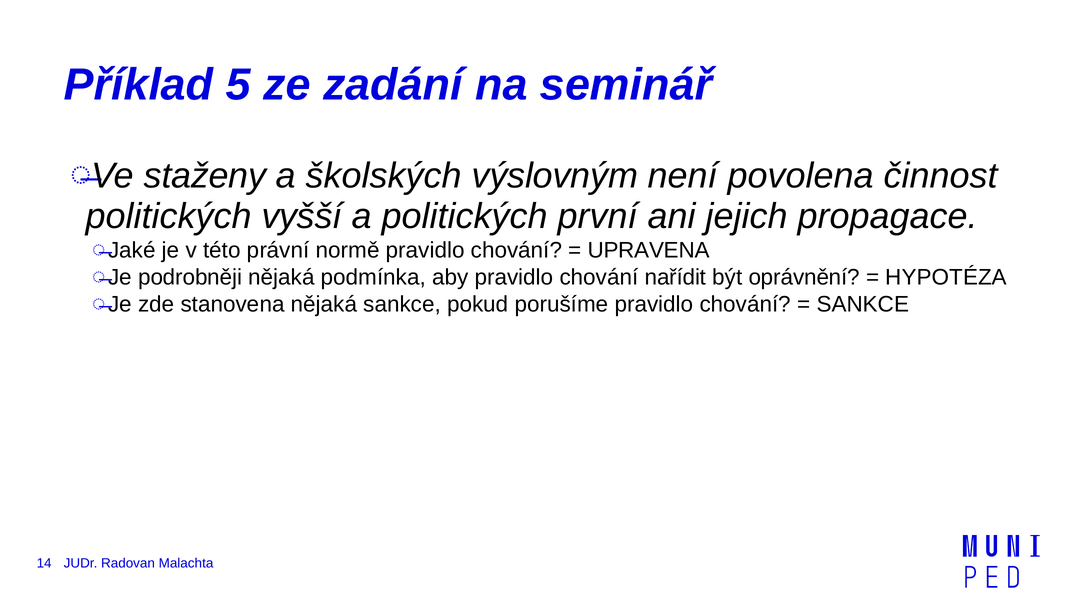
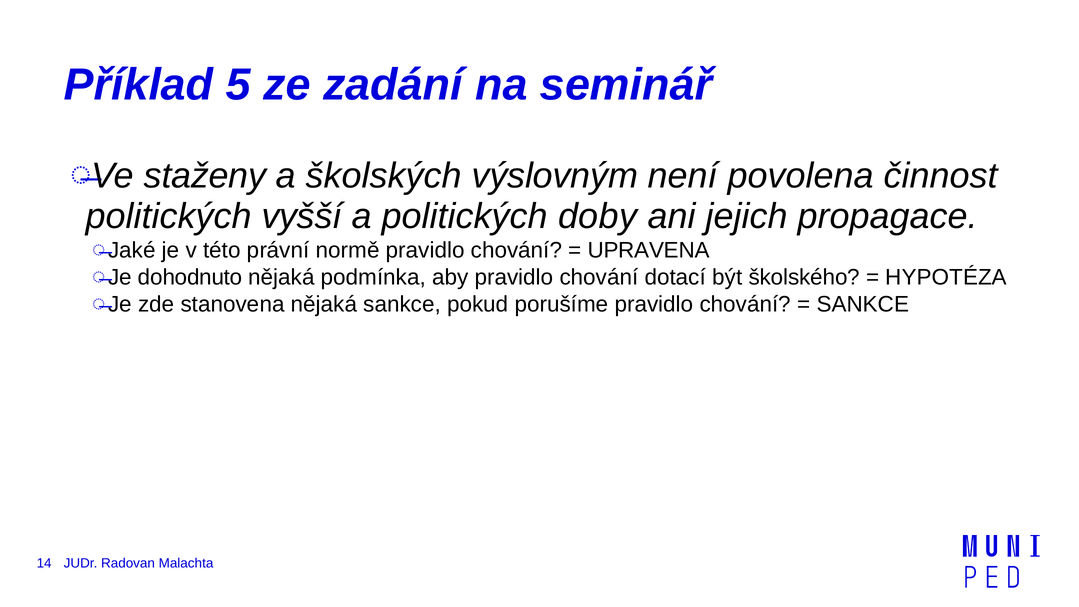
první: první -> doby (598, 216)
podrobněji: podrobněji -> dohodnuto (190, 277)
nařídit: nařídit -> dotací (675, 277)
oprávnění: oprávnění -> školského (804, 277)
